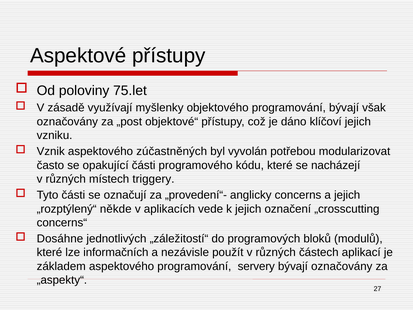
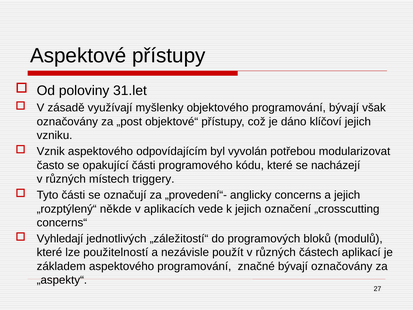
75.let: 75.let -> 31.let (130, 90)
zúčastněných: zúčastněných -> odpovídajícím (172, 151)
Dosáhne: Dosáhne -> Vyhledají (60, 239)
informačních: informačních -> použitelností (116, 252)
servery: servery -> značné (256, 266)
